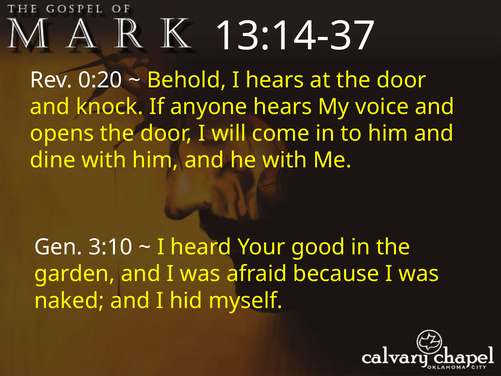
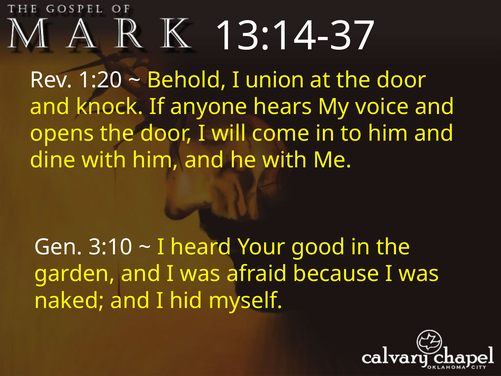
0:20: 0:20 -> 1:20 (100, 80)
I hears: hears -> union (275, 80)
